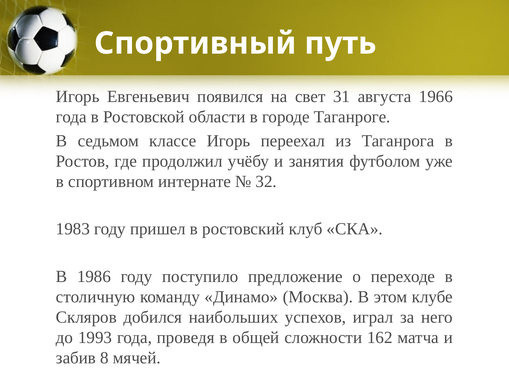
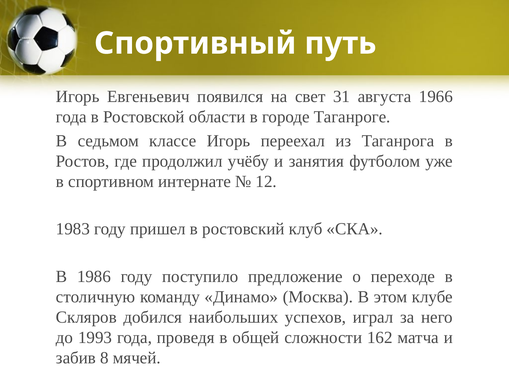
32: 32 -> 12 (266, 181)
